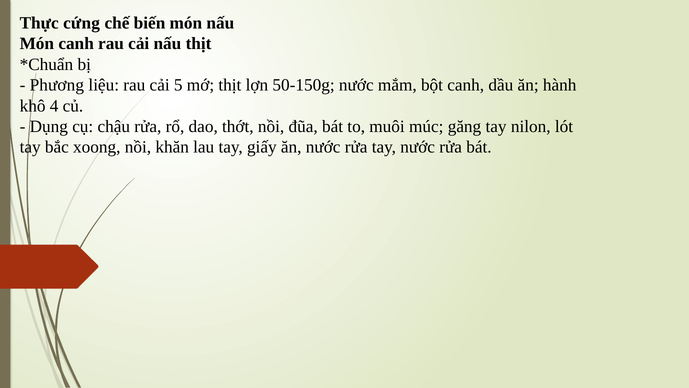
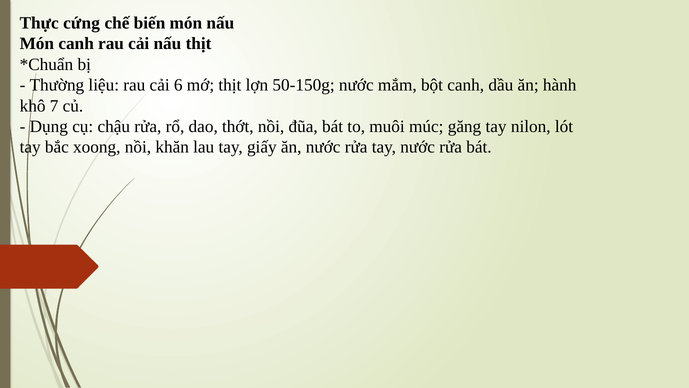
Phương: Phương -> Thường (57, 85)
5: 5 -> 6 (178, 85)
4: 4 -> 7 (54, 106)
